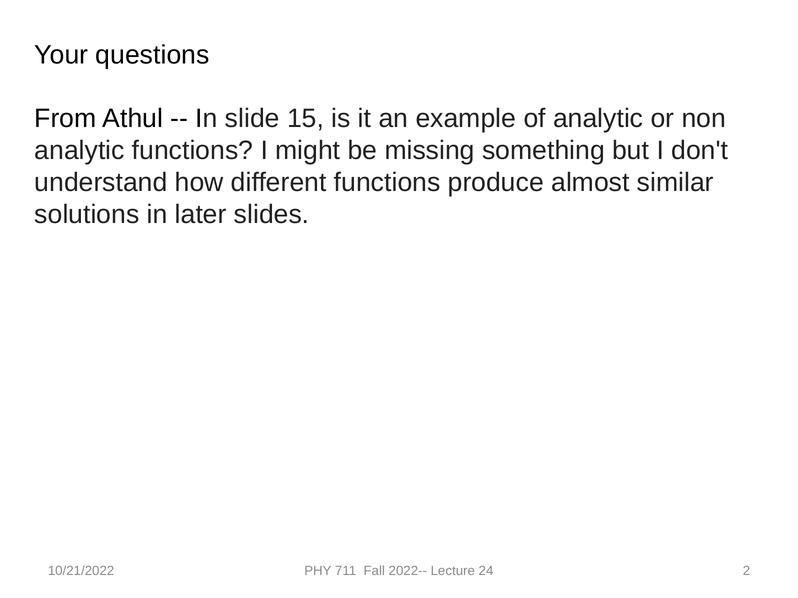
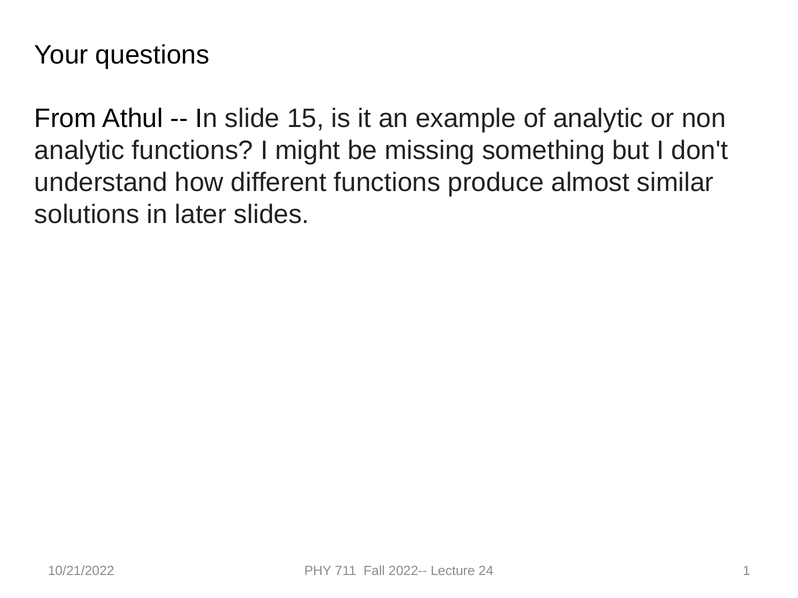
2: 2 -> 1 (746, 572)
